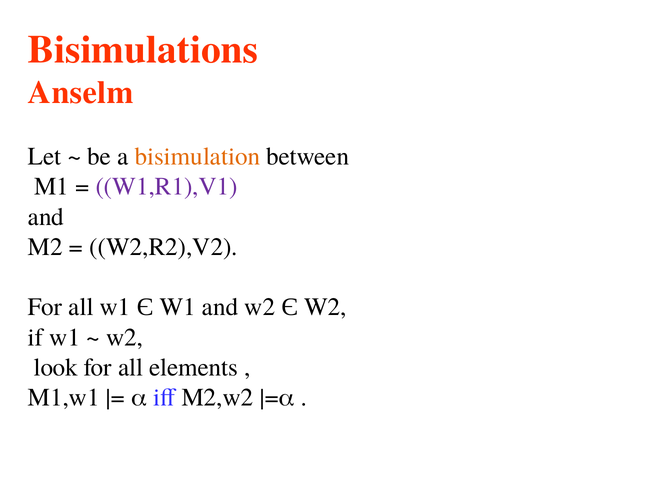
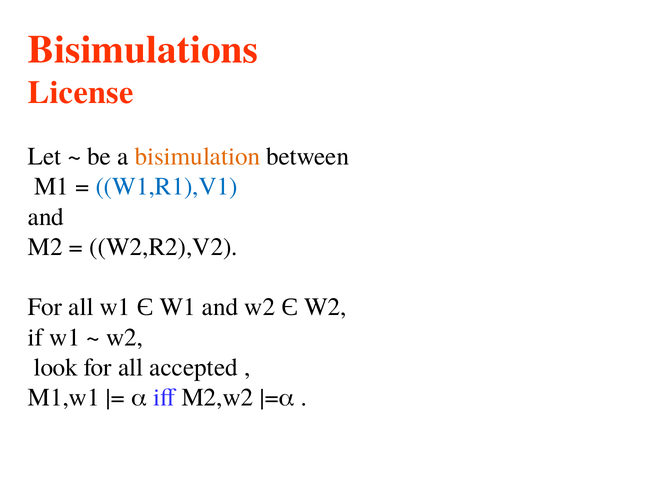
Anselm: Anselm -> License (81, 93)
W1,R1),V1 colour: purple -> blue (167, 187)
elements: elements -> accepted (194, 368)
